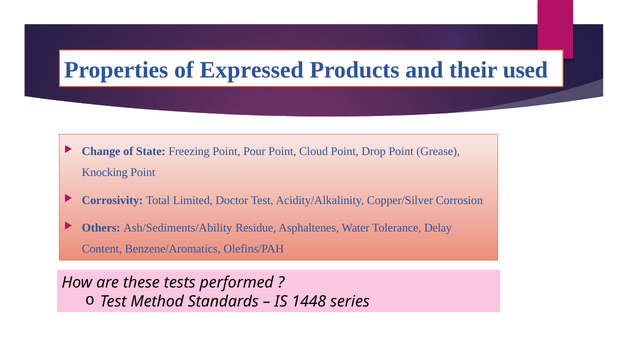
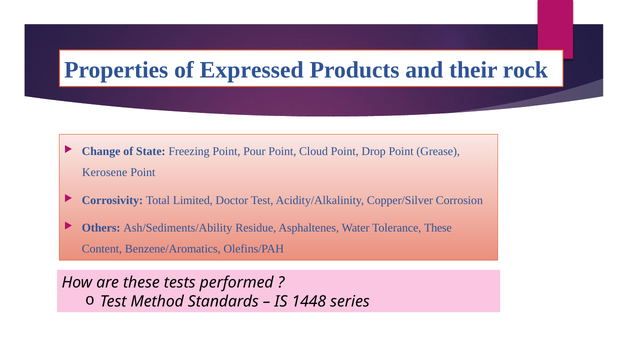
used: used -> rock (525, 70)
Knocking: Knocking -> Kerosene (105, 173)
Tolerance Delay: Delay -> These (438, 228)
